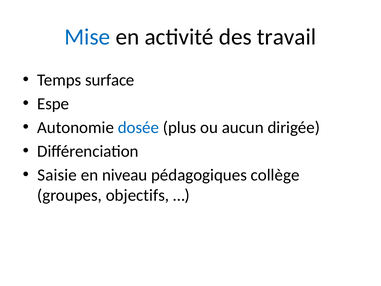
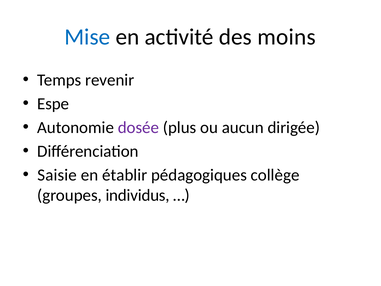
travail: travail -> moins (287, 37)
surface: surface -> revenir (110, 80)
dosée colour: blue -> purple (138, 127)
niveau: niveau -> établir (125, 175)
objectifs: objectifs -> individus (138, 195)
